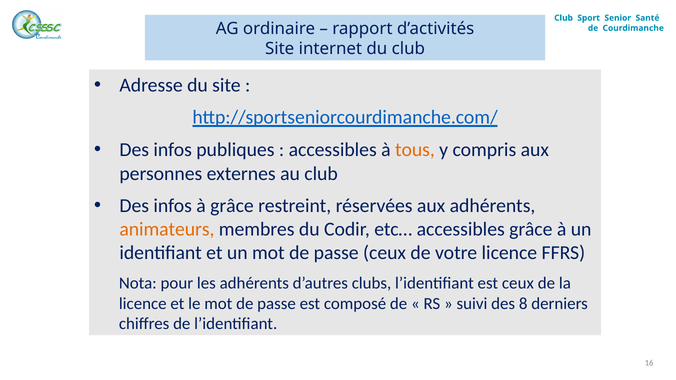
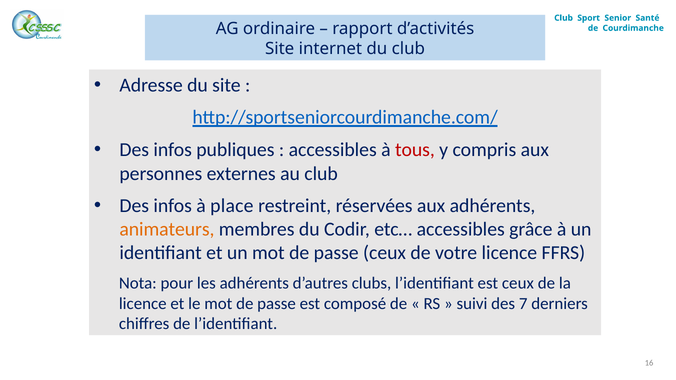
tous colour: orange -> red (415, 150)
à grâce: grâce -> place (232, 206)
8: 8 -> 7 (523, 304)
